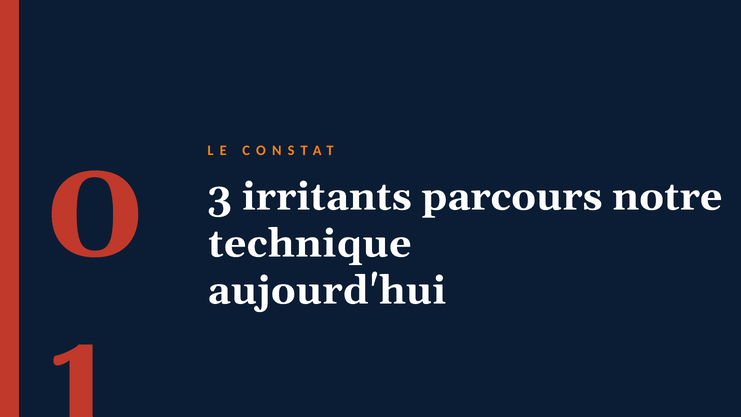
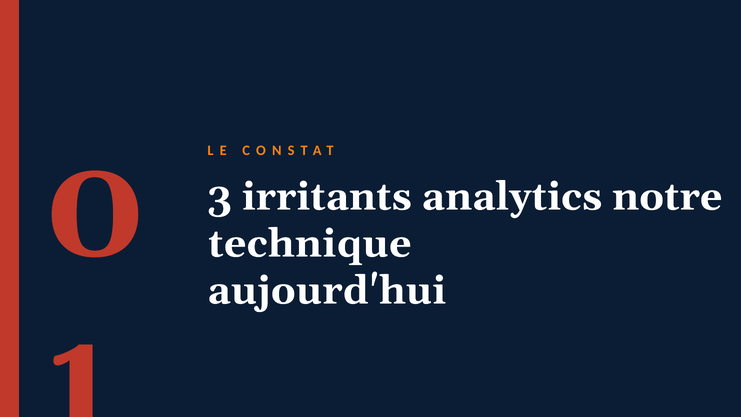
parcours: parcours -> analytics (512, 197)
